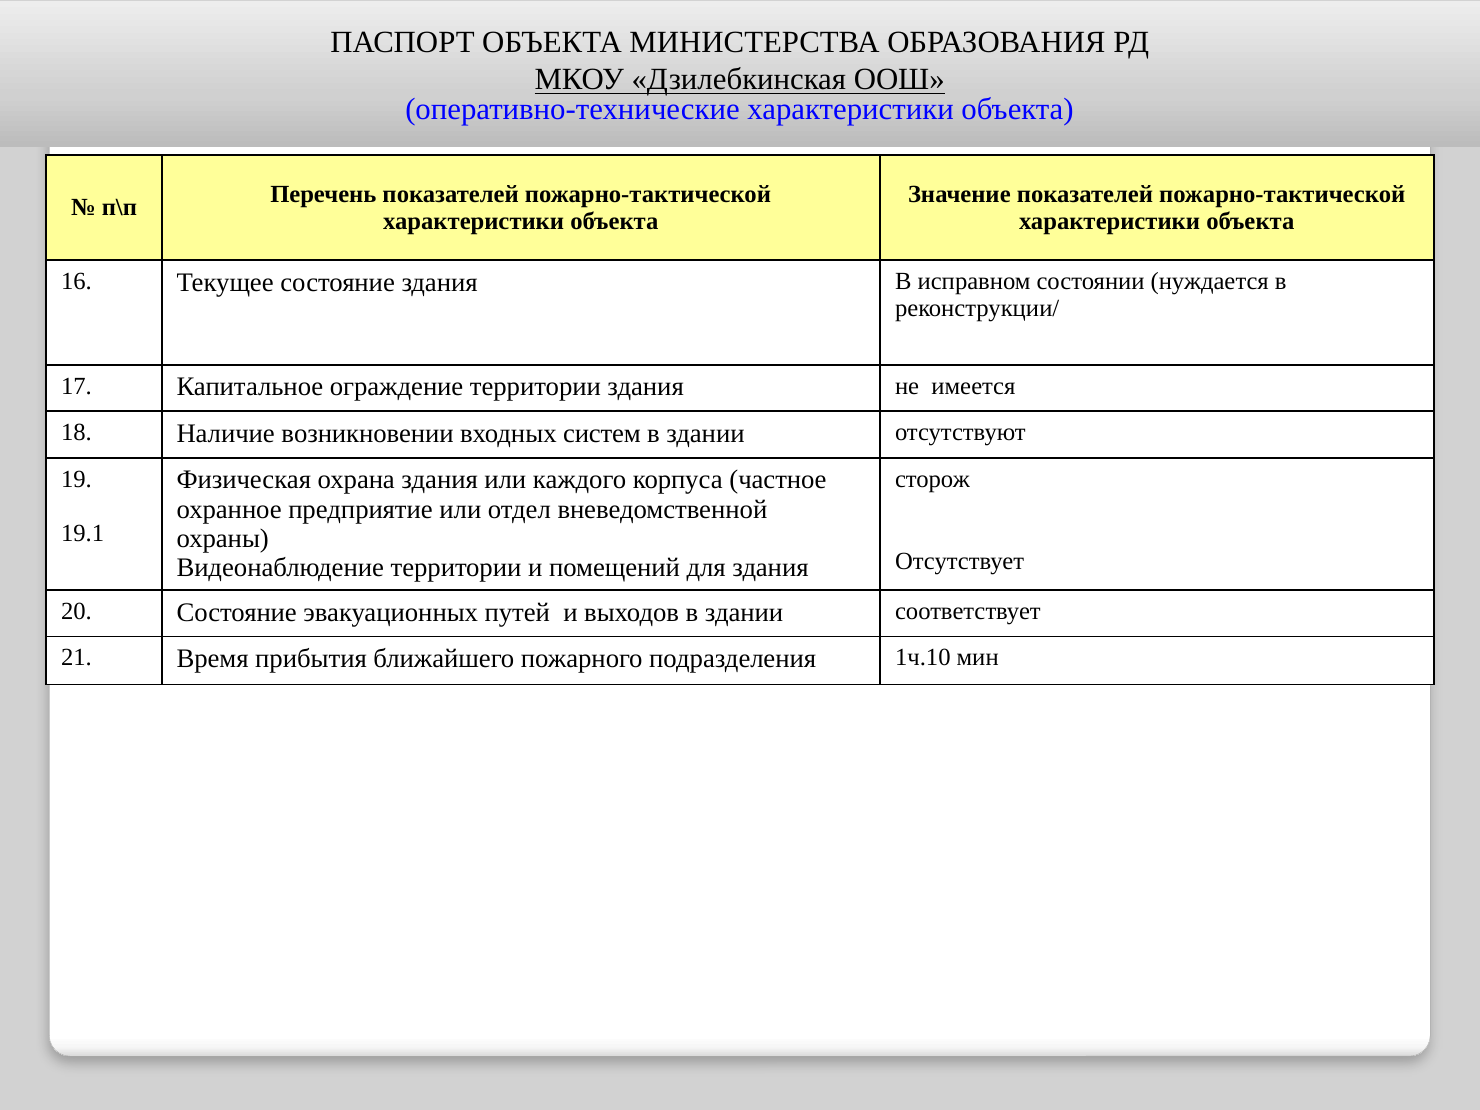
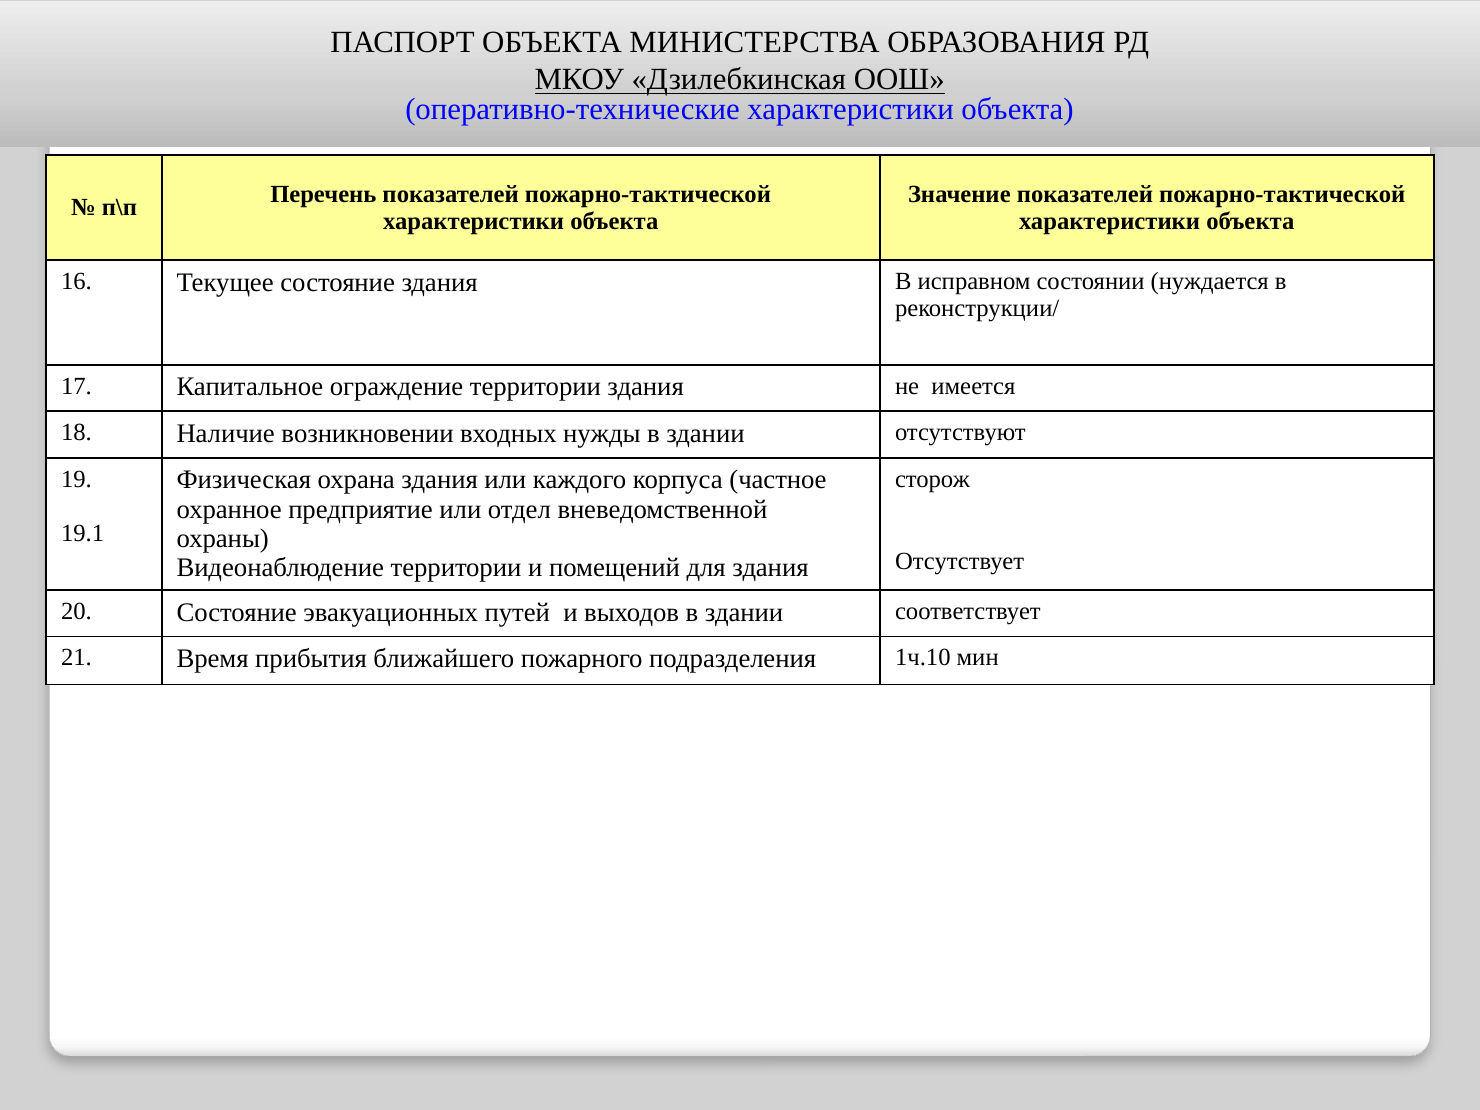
систем: систем -> нужды (602, 433)
